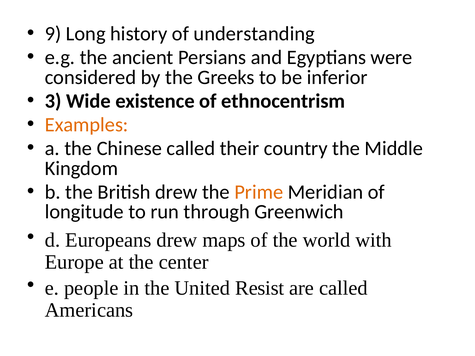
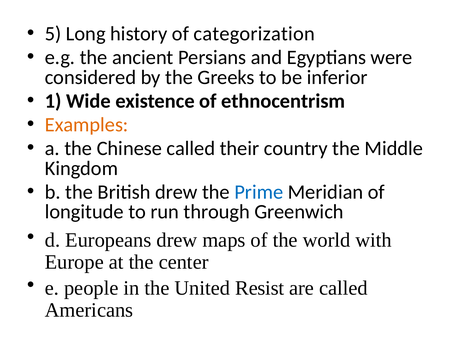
9: 9 -> 5 (53, 34)
understanding: understanding -> categorization (254, 34)
3: 3 -> 1 (53, 101)
Prime colour: orange -> blue (259, 192)
